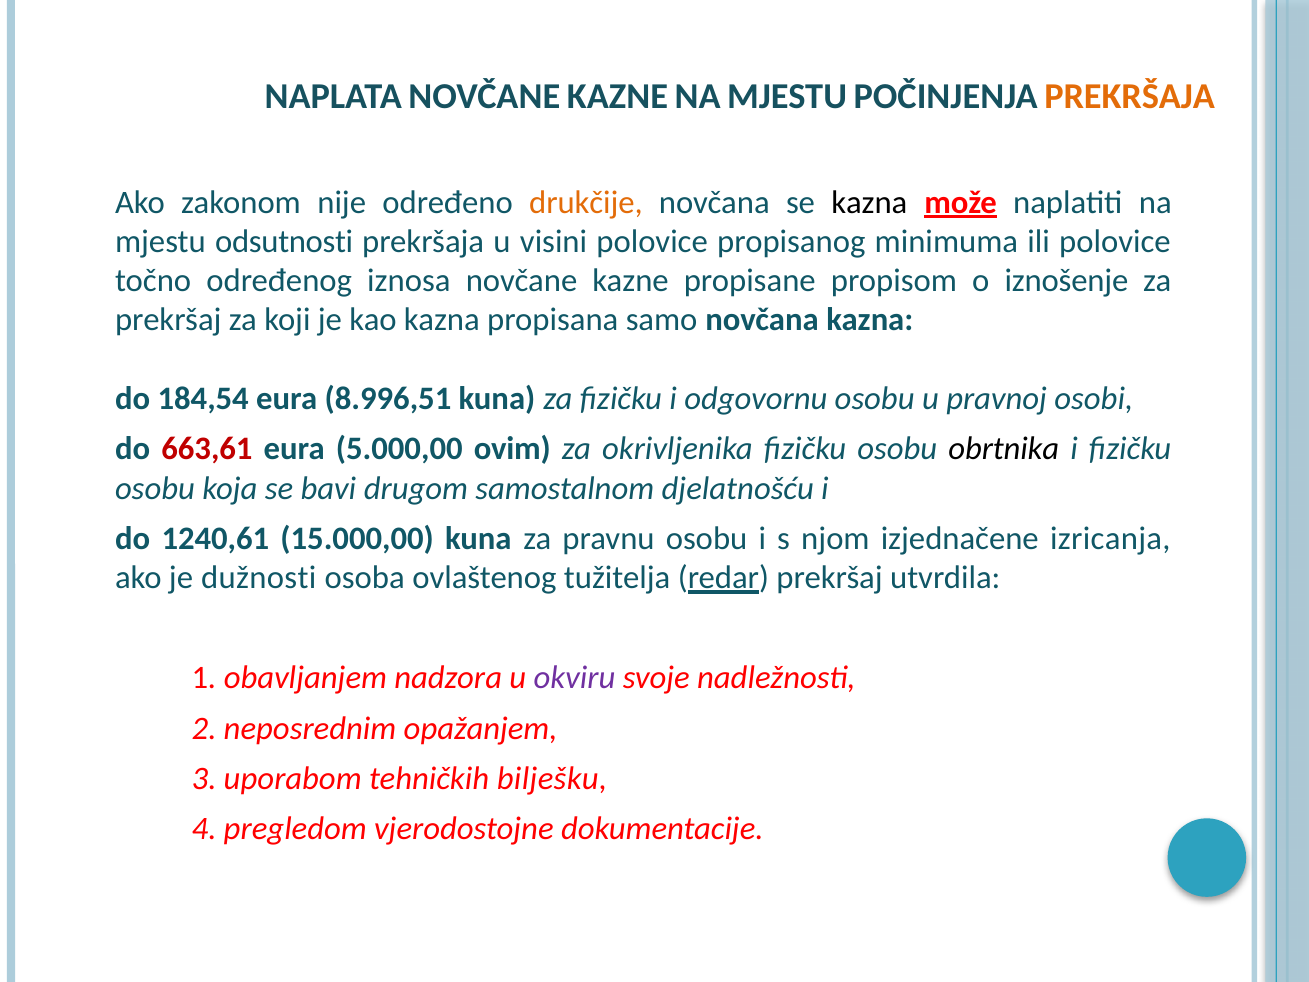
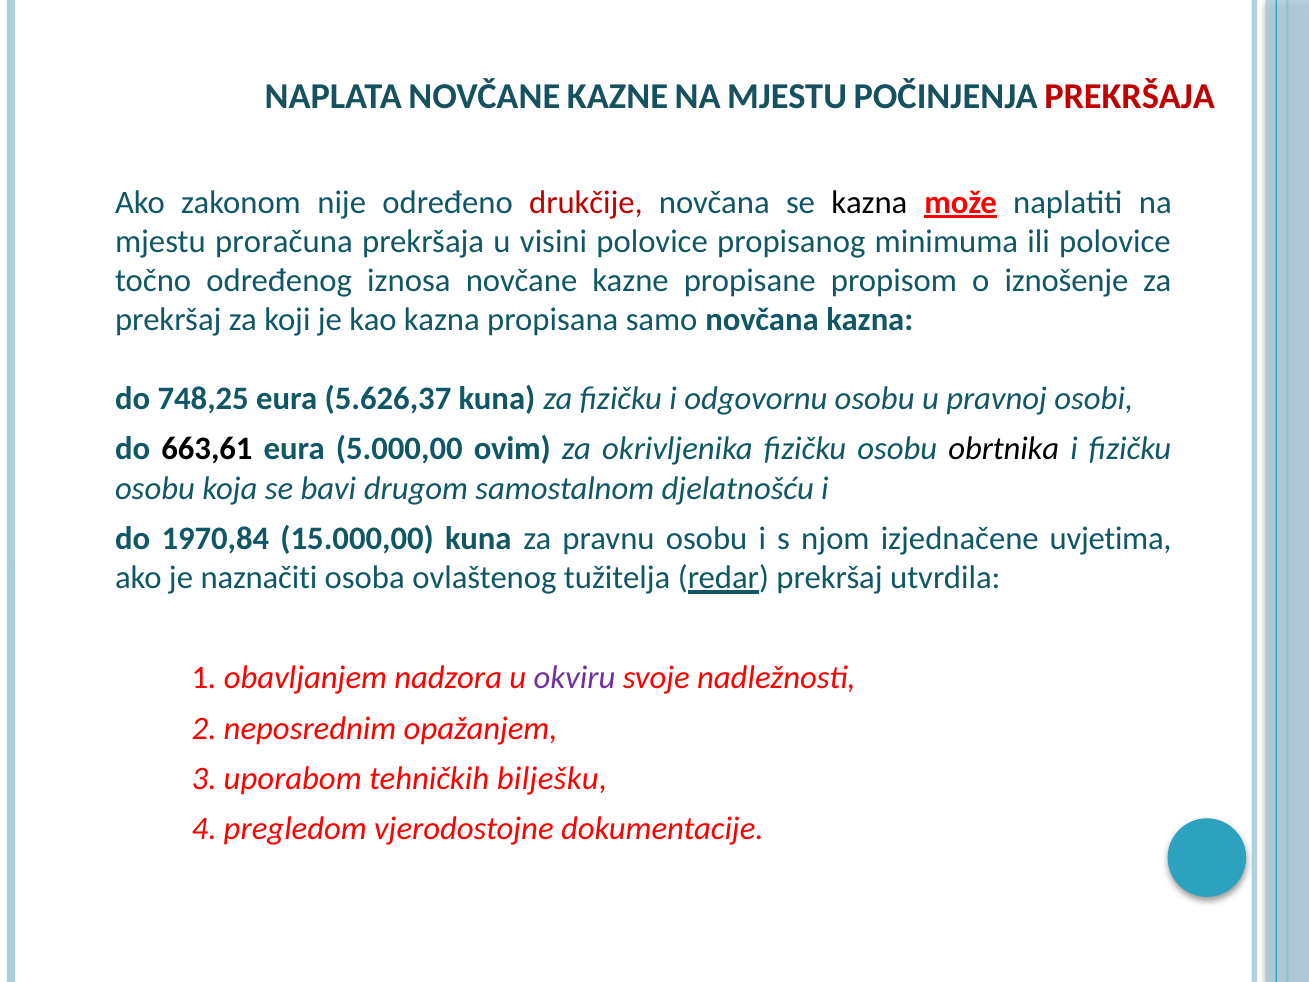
PREKRŠAJA colour: orange -> red (1130, 96)
drukčije colour: orange -> red (586, 202)
odsutnosti: odsutnosti -> proračuna (284, 241)
184,54: 184,54 -> 748,25 (203, 399)
8.996,51: 8.996,51 -> 5.626,37 (388, 399)
663,61 colour: red -> black (207, 449)
1240,61: 1240,61 -> 1970,84 (215, 538)
izricanja: izricanja -> uvjetima (1111, 538)
dužnosti: dužnosti -> naznačiti (259, 578)
